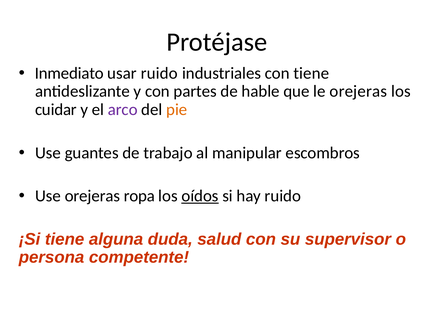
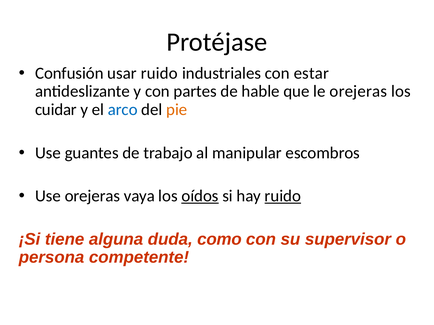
Inmediato: Inmediato -> Confusión (69, 73)
con tiene: tiene -> estar (311, 73)
arco colour: purple -> blue (123, 110)
ropa: ropa -> vaya (139, 196)
ruido underline: none -> present (283, 196)
salud: salud -> como (219, 239)
